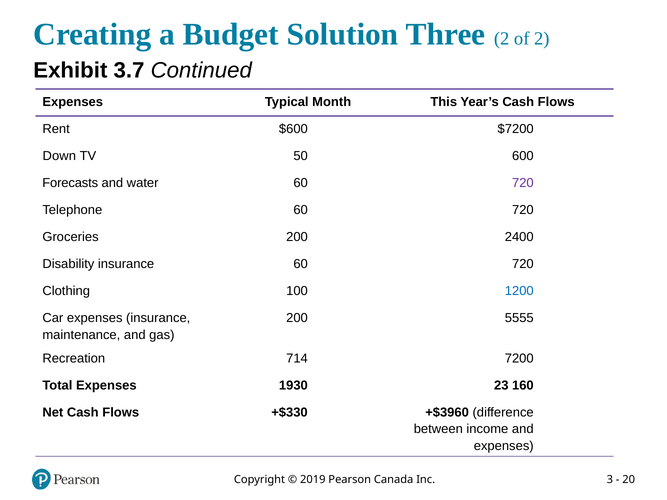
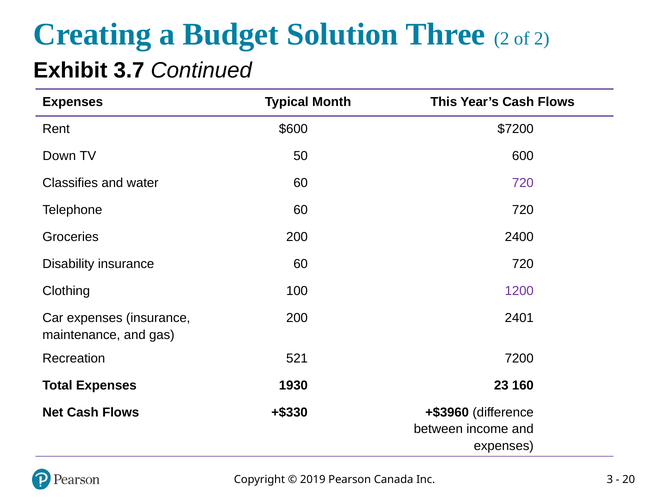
Forecasts: Forecasts -> Classifies (70, 183)
1200 colour: blue -> purple (519, 291)
5555: 5555 -> 2401 (519, 318)
714: 714 -> 521 (297, 359)
